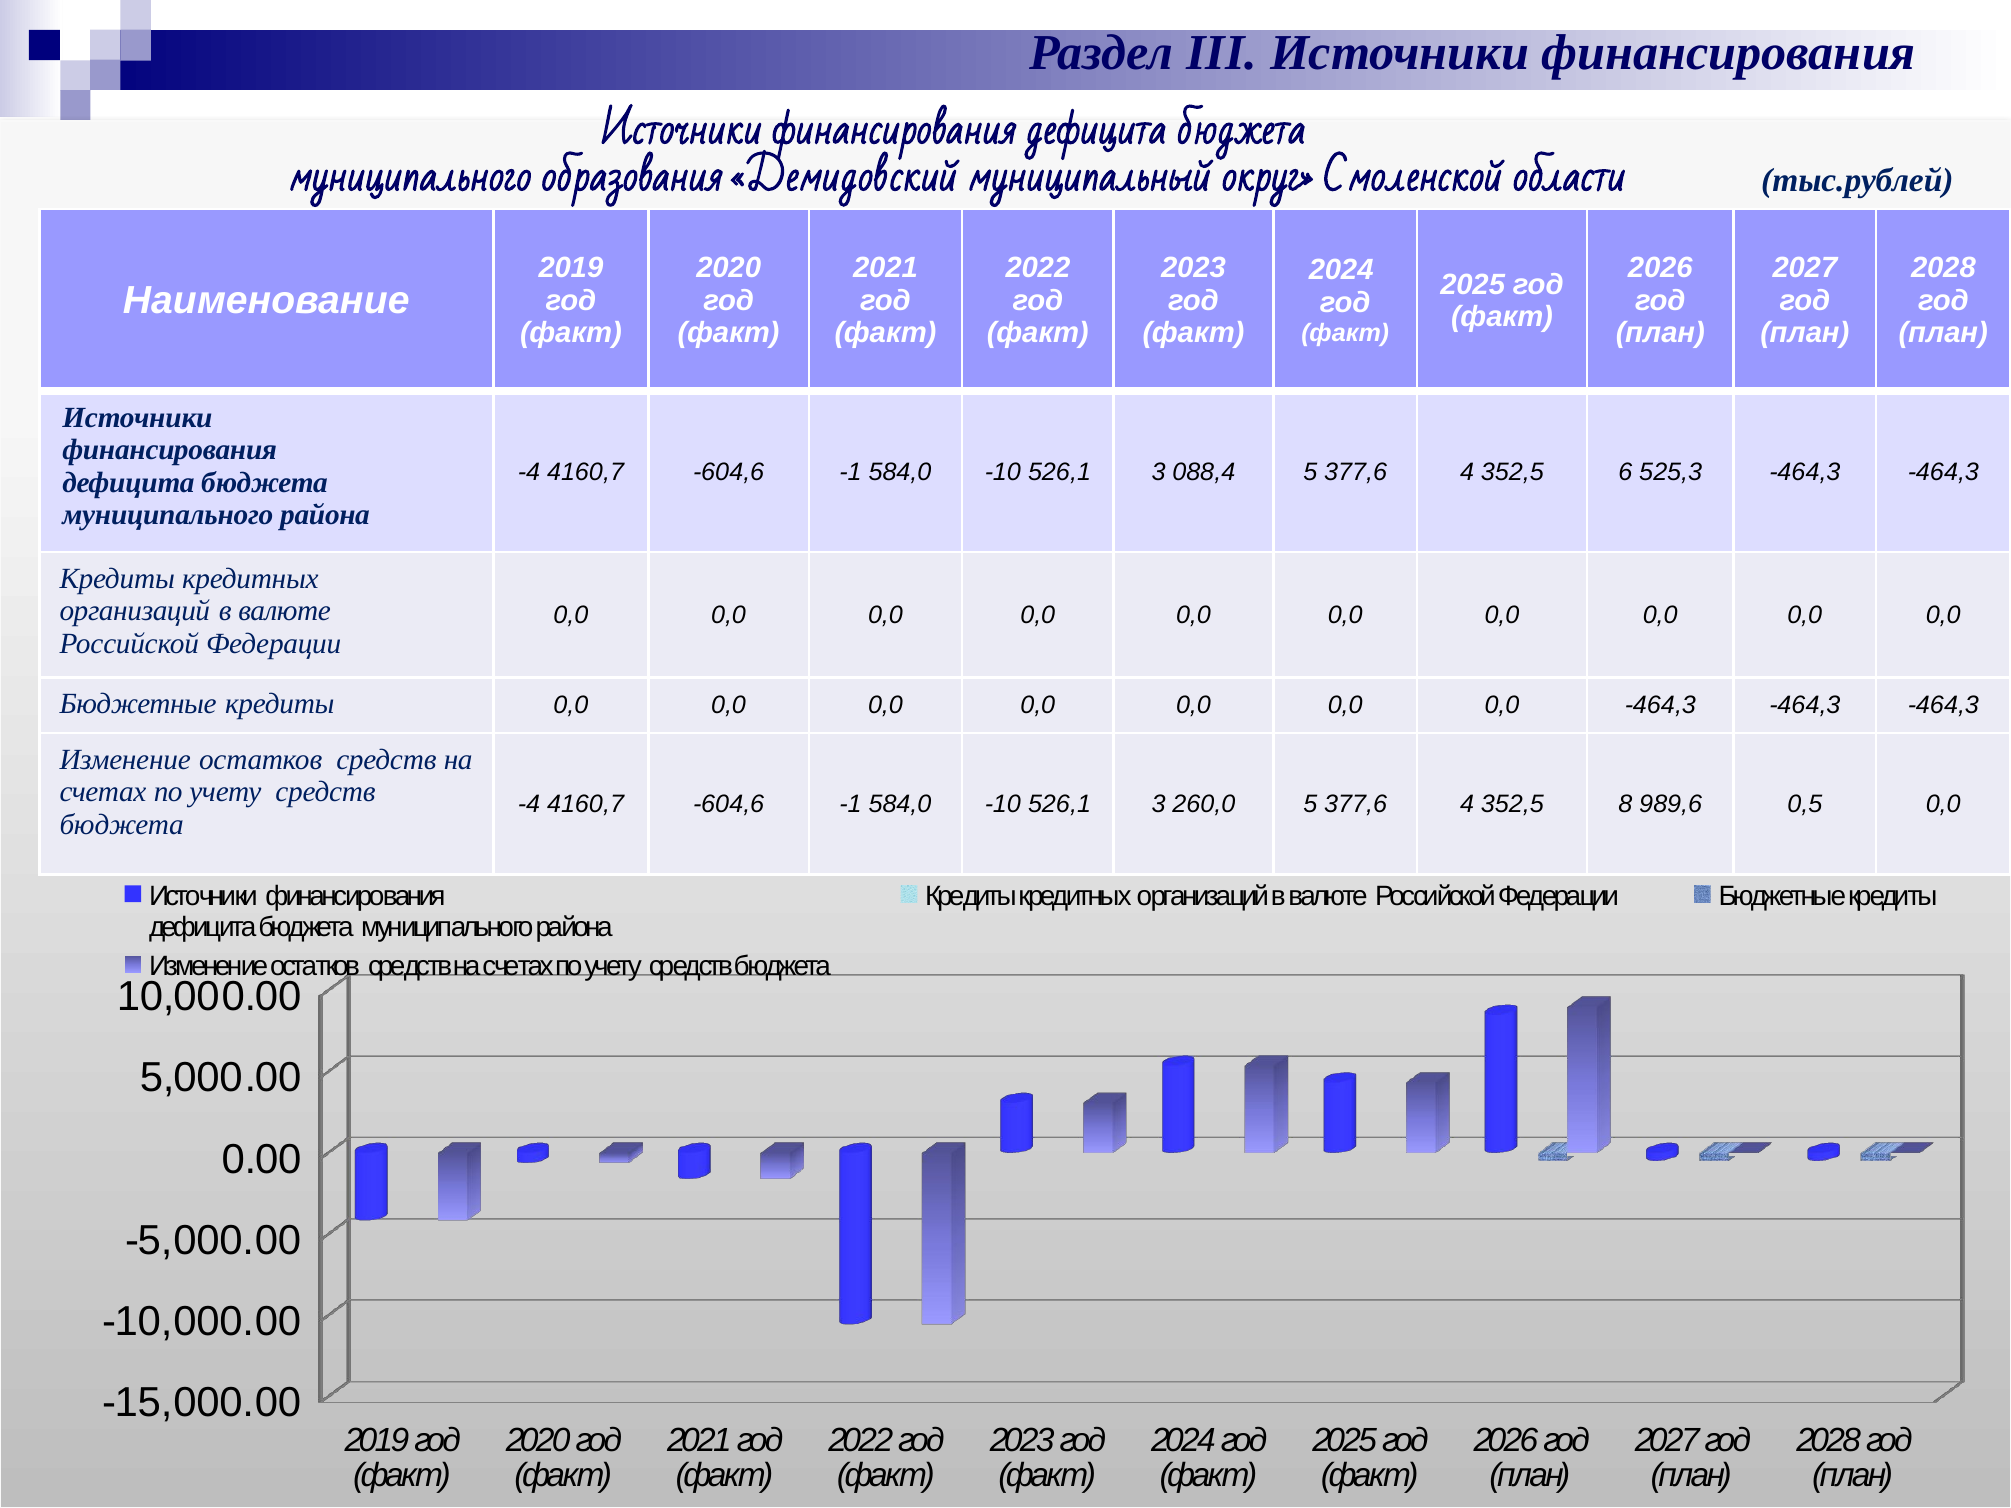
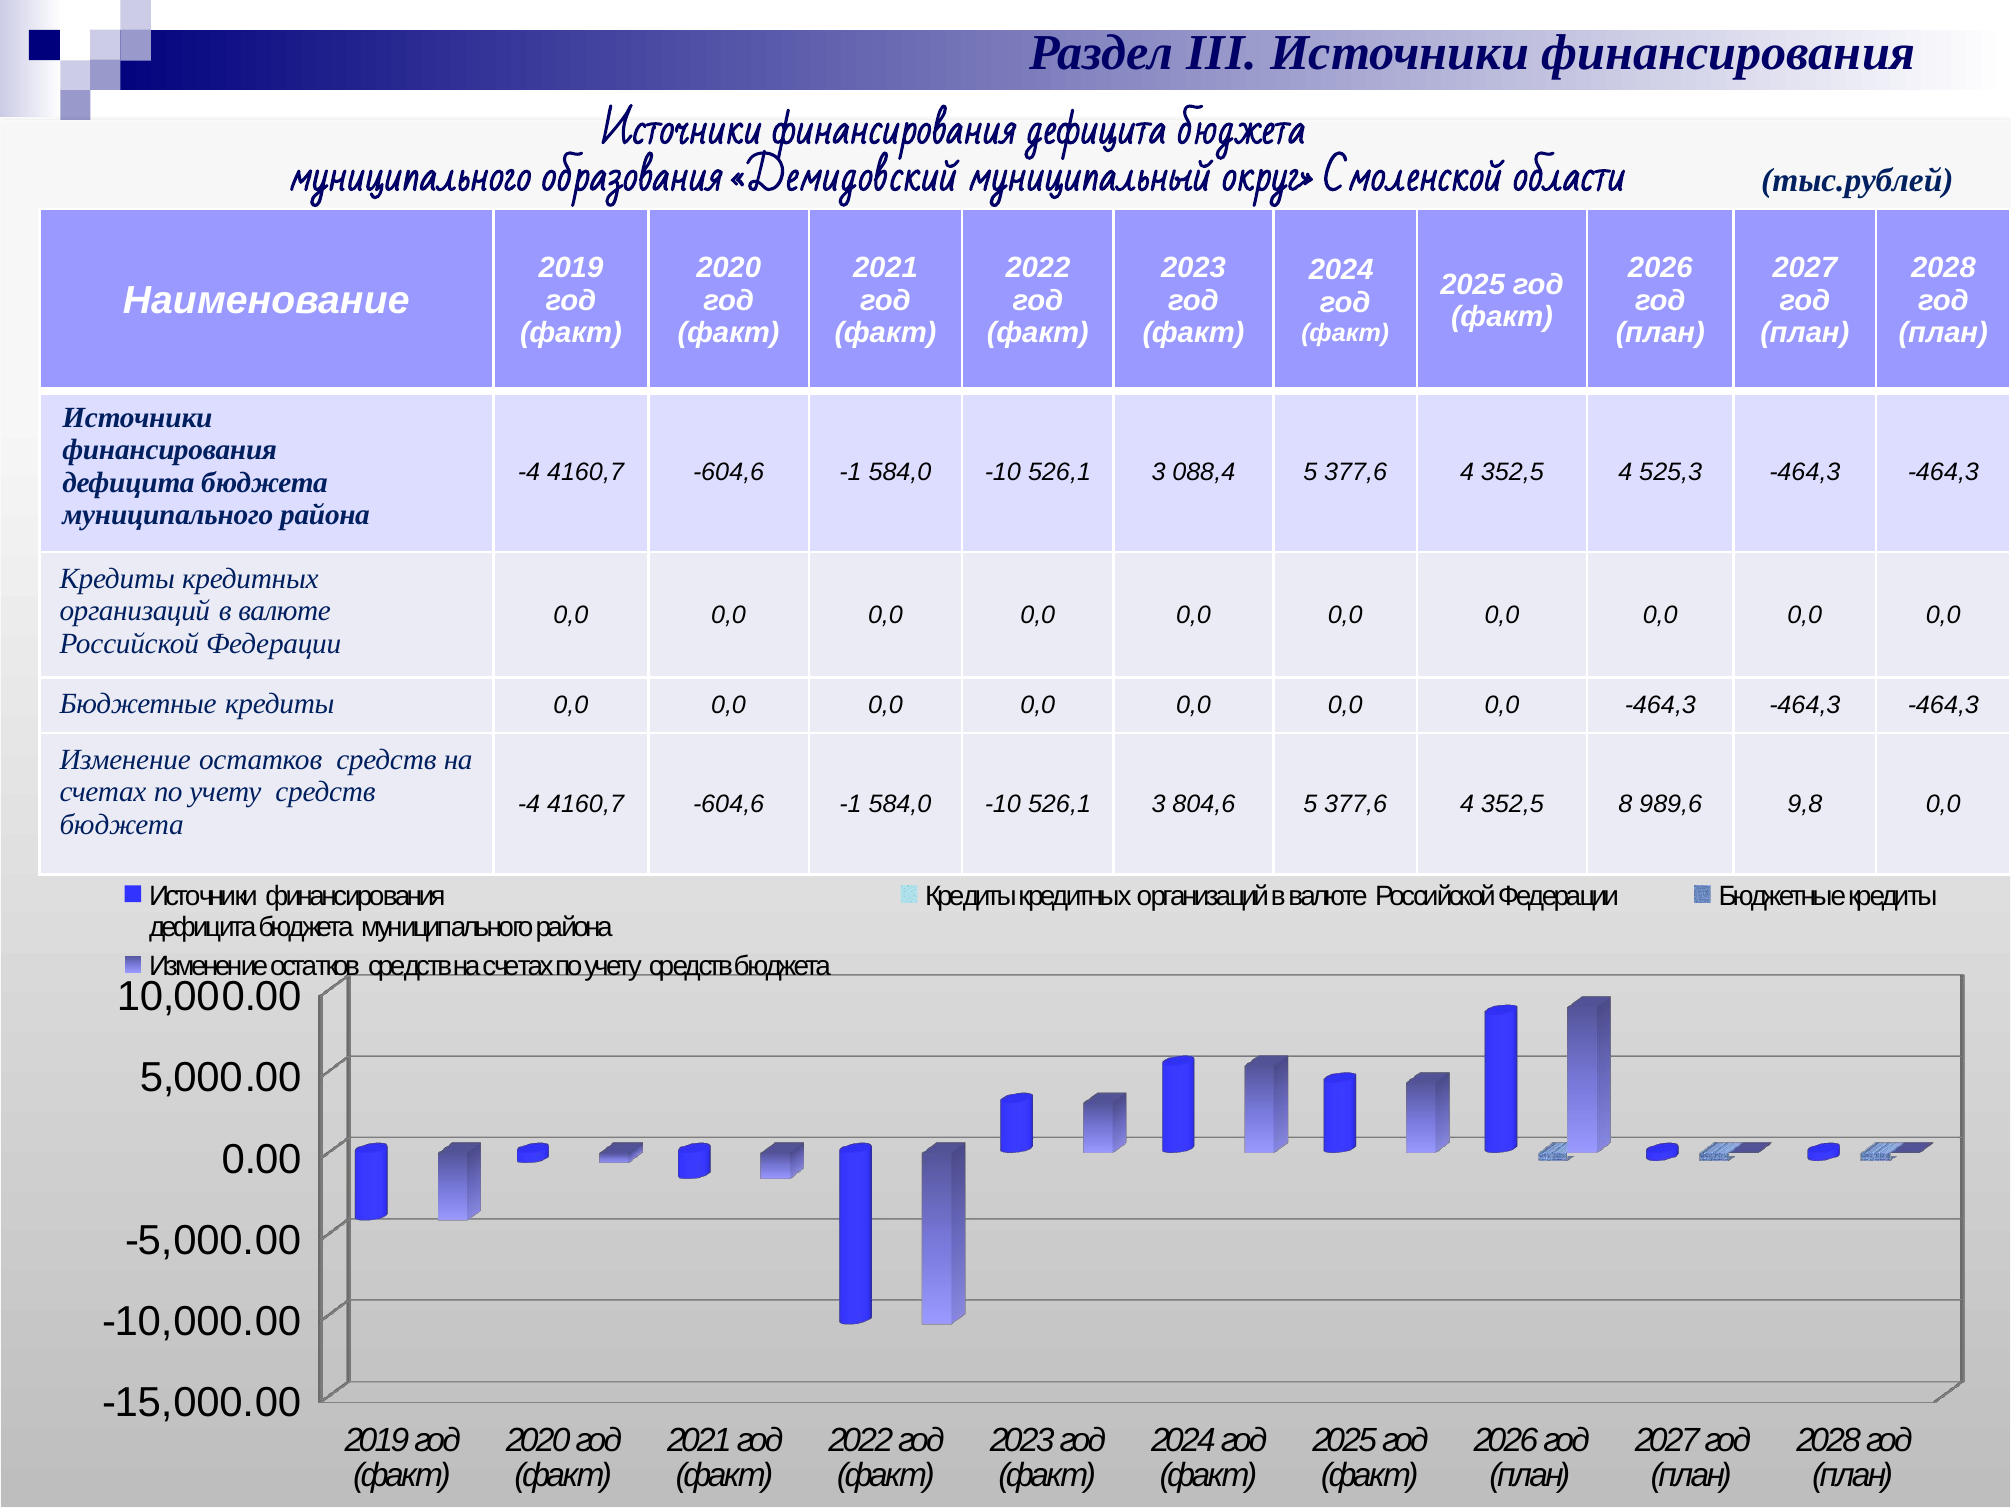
352,5 6: 6 -> 4 (1625, 472)
260,0: 260,0 -> 804,6 (1204, 804)
0,5: 0,5 -> 9,8 (1805, 804)
